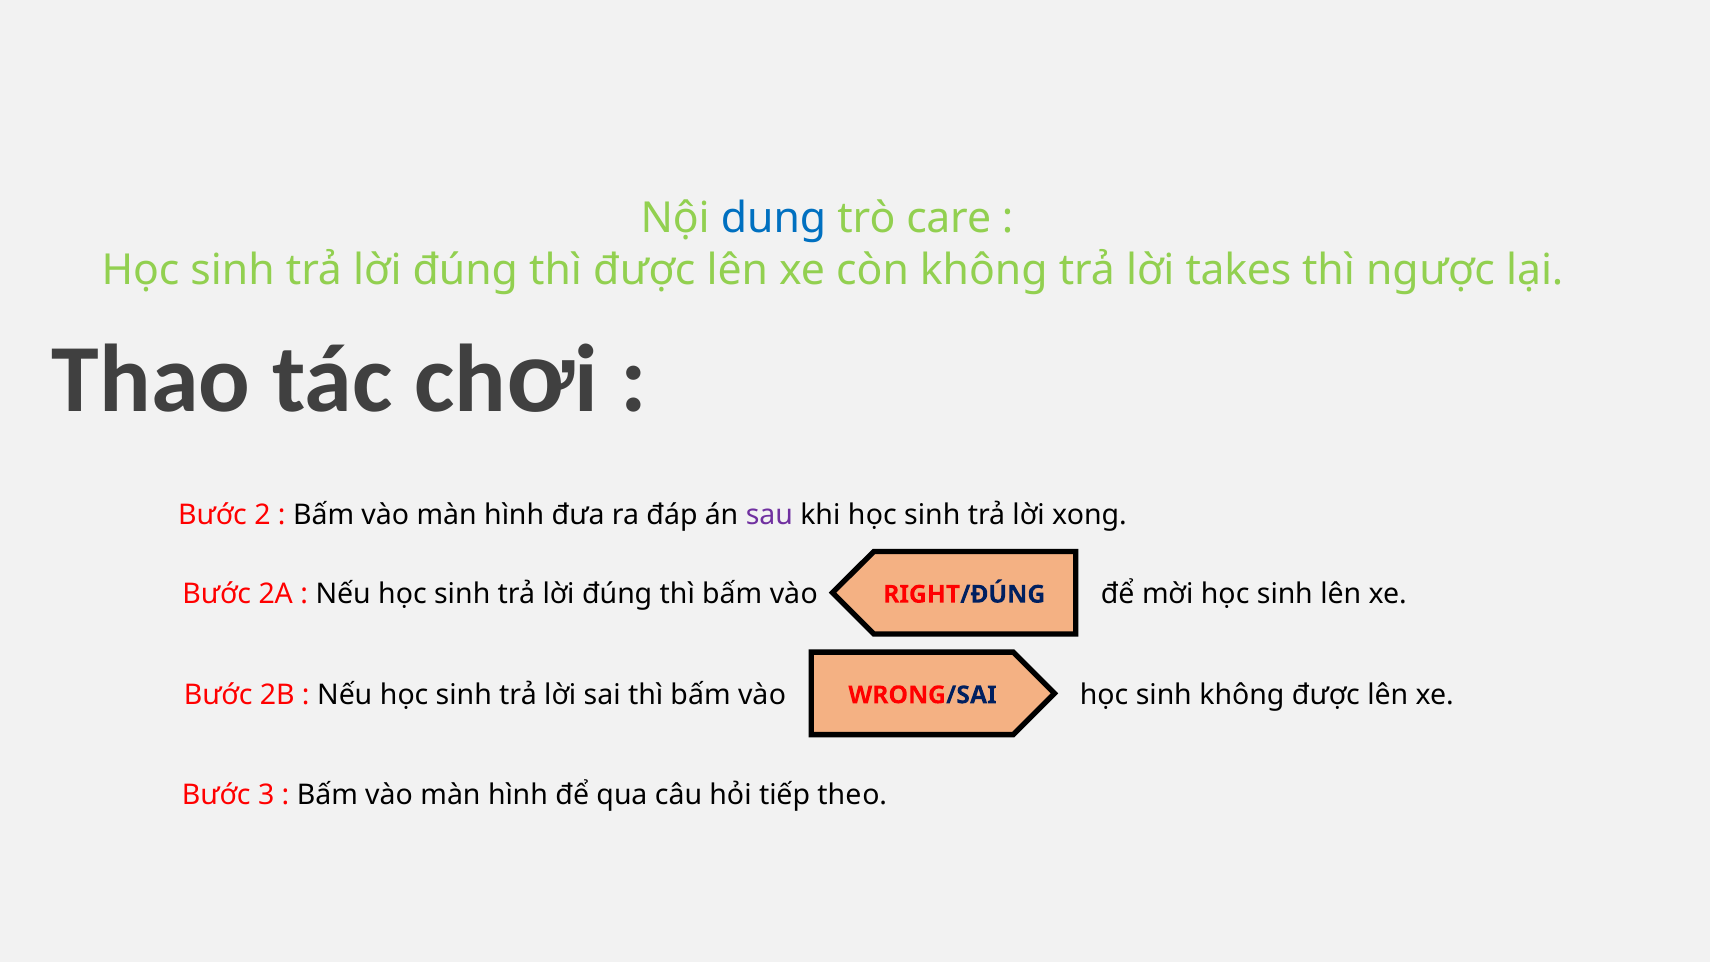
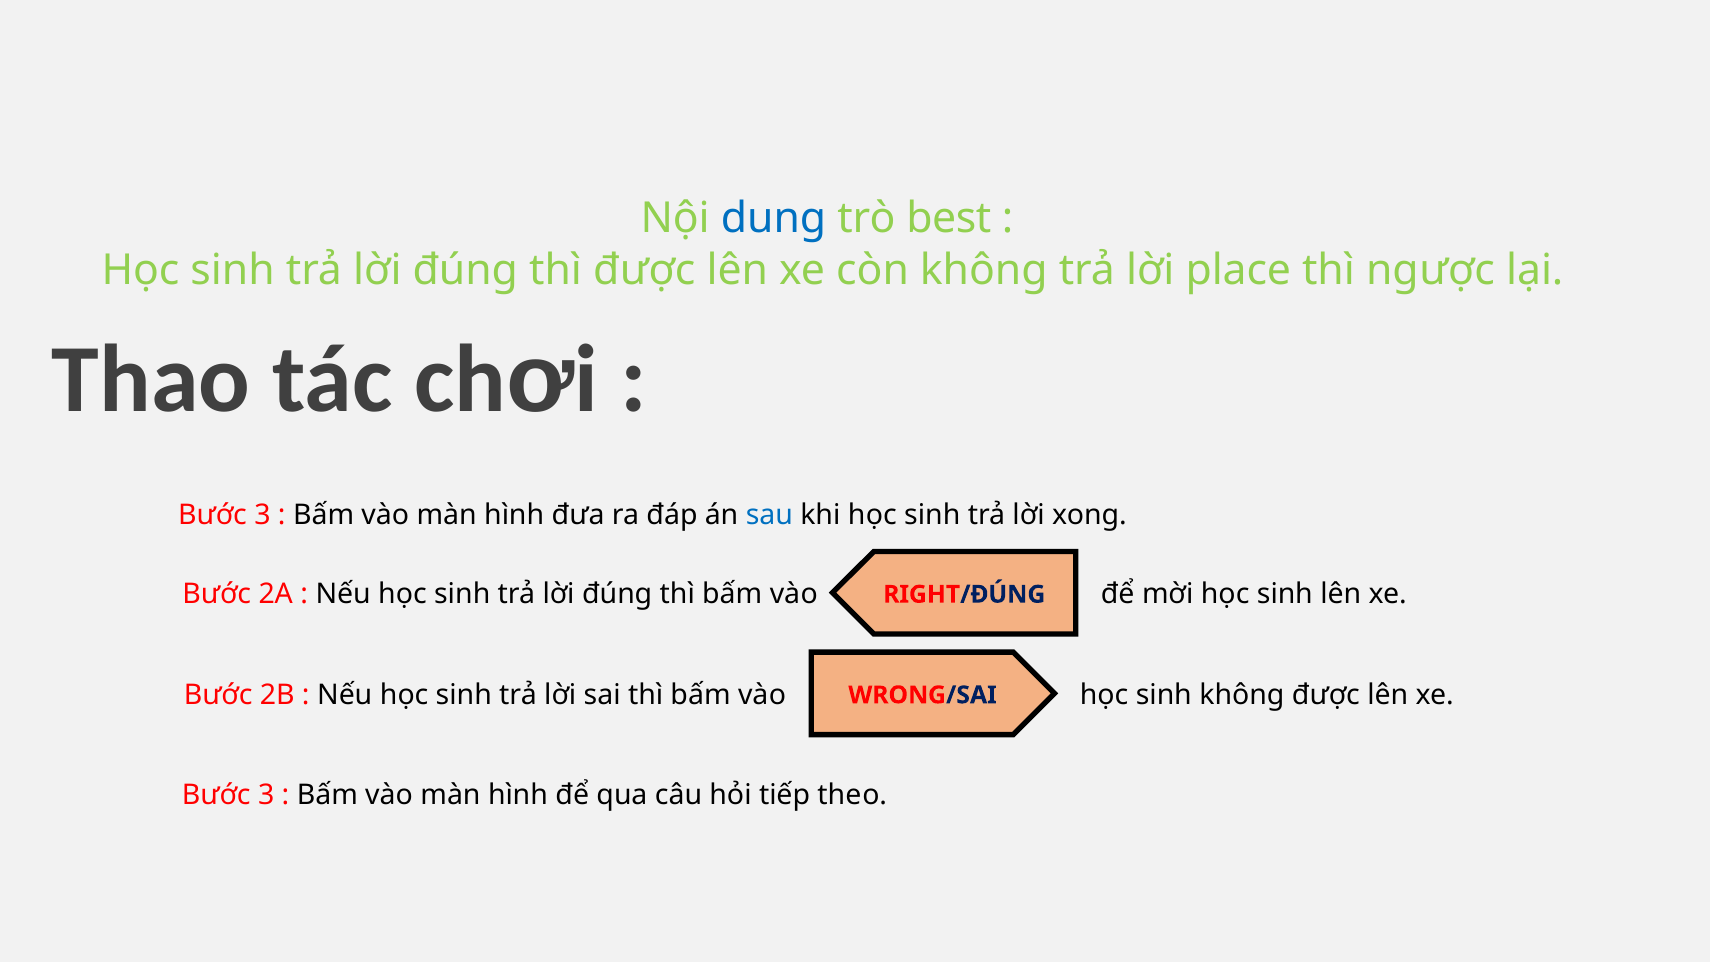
care: care -> best (949, 219)
takes: takes -> place (1238, 270)
2: 2 -> 3 (262, 515)
sau colour: purple -> blue (769, 515)
